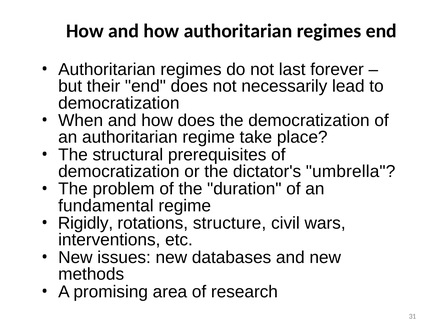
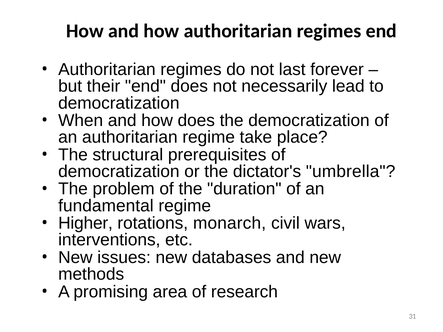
Rigidly: Rigidly -> Higher (86, 223)
structure: structure -> monarch (230, 223)
